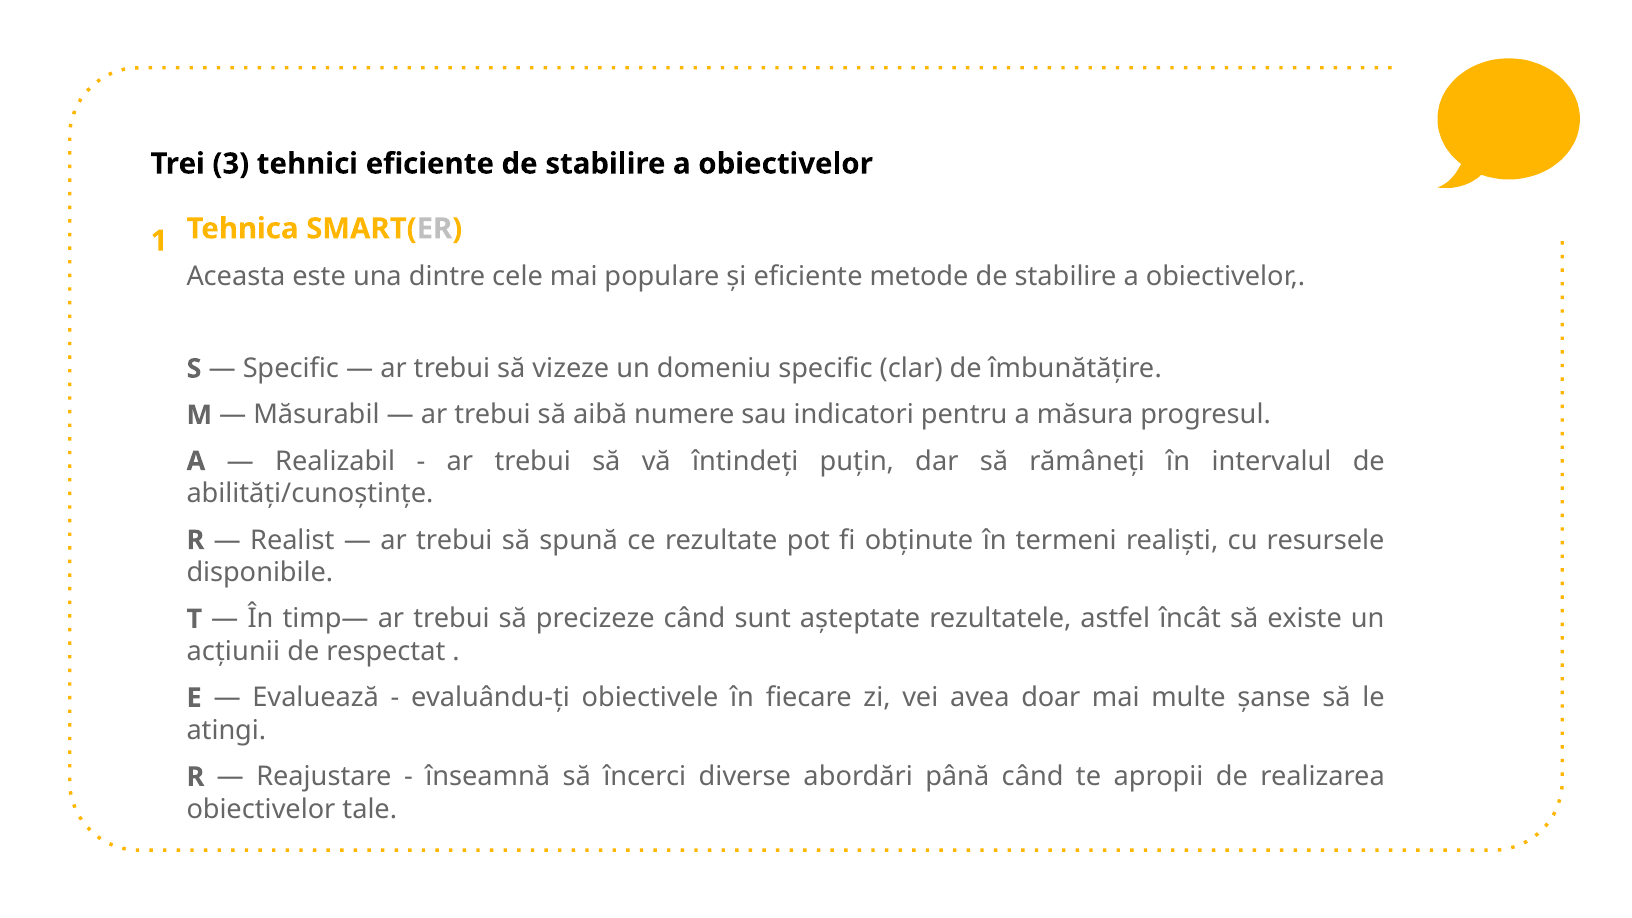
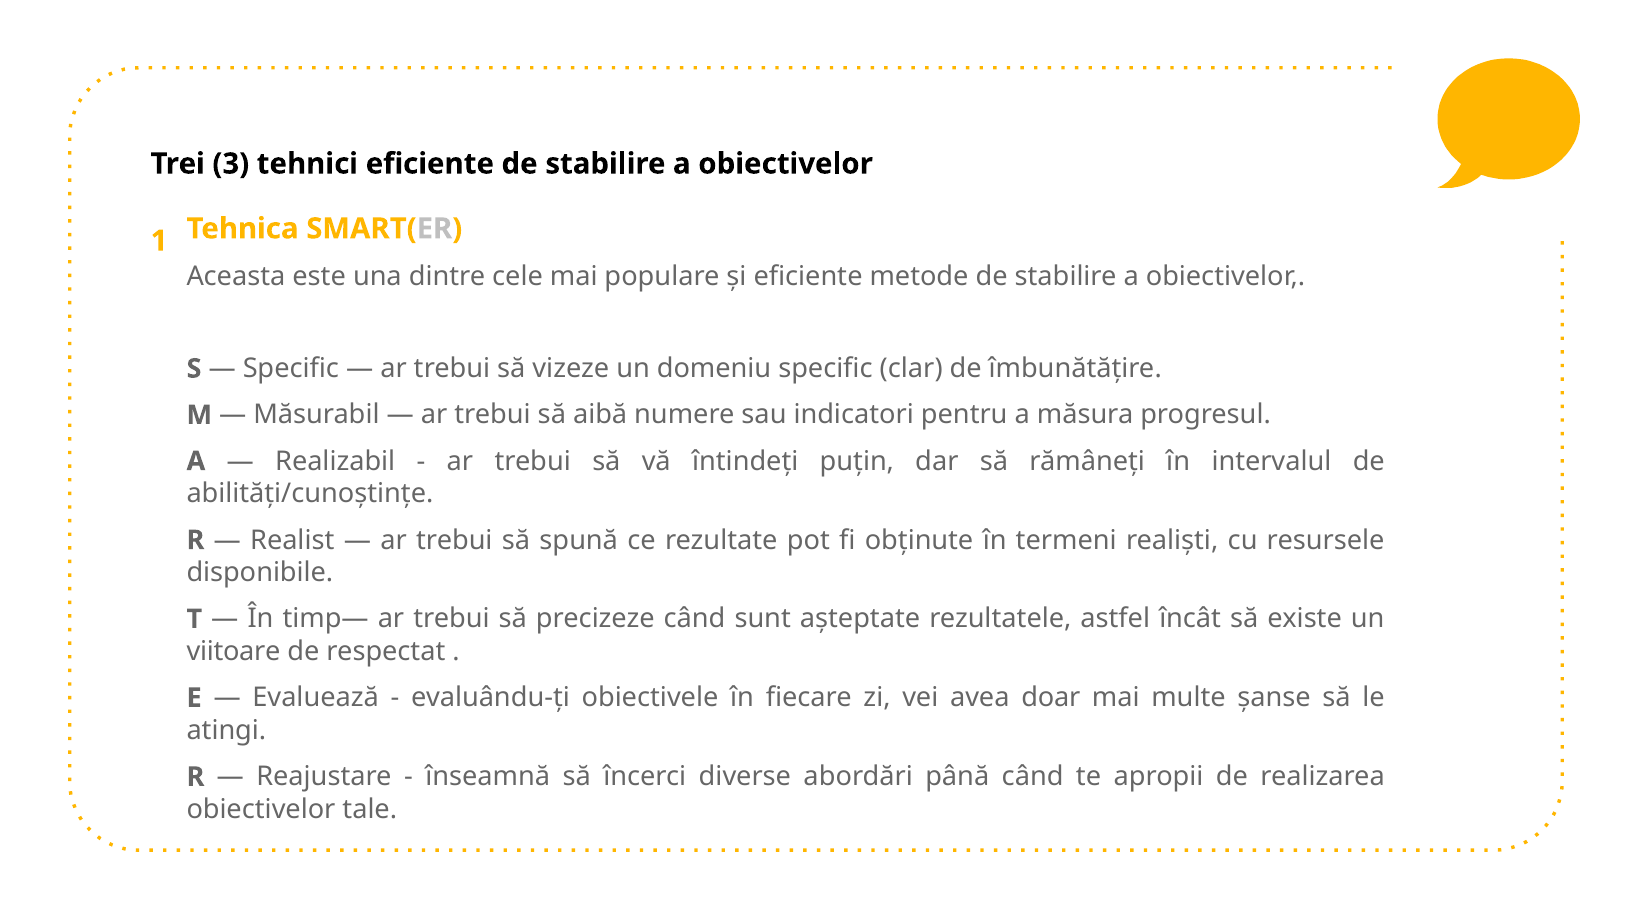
acțiunii: acțiunii -> viitoare (234, 652)
